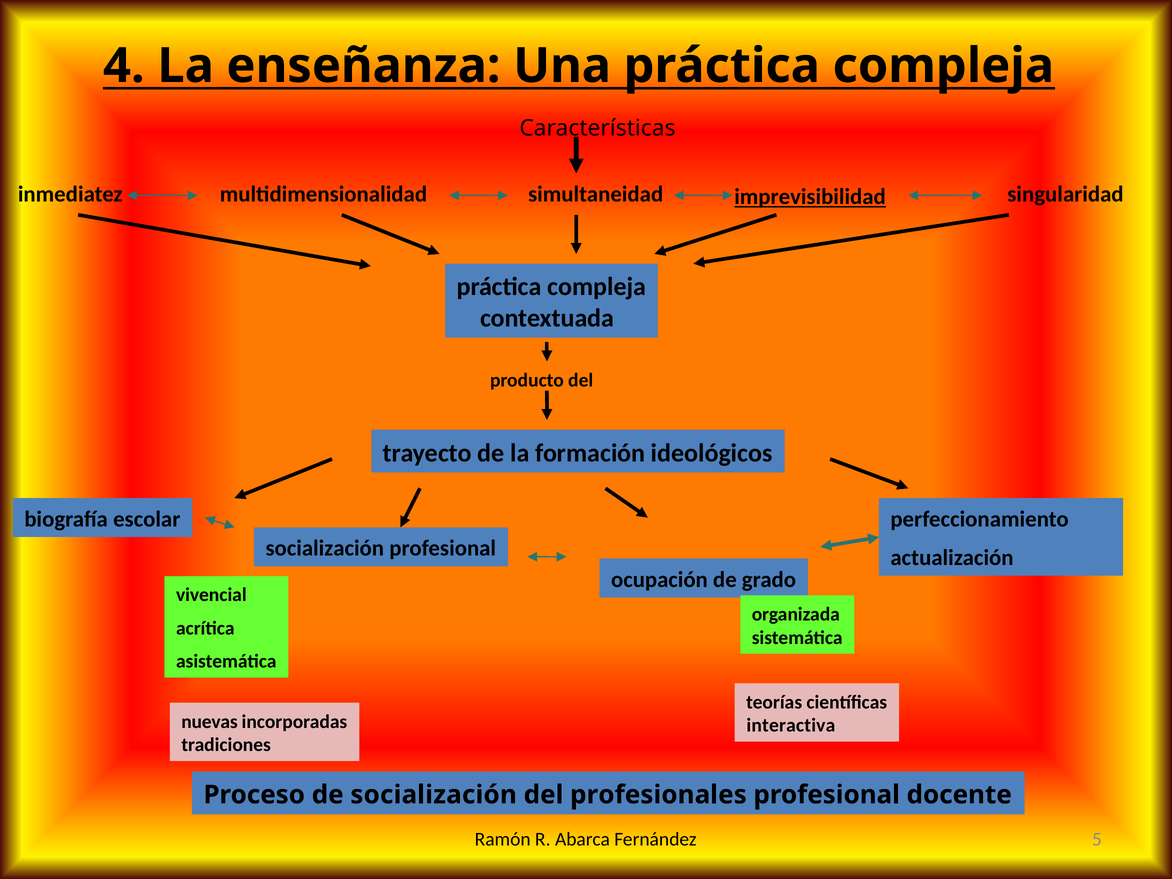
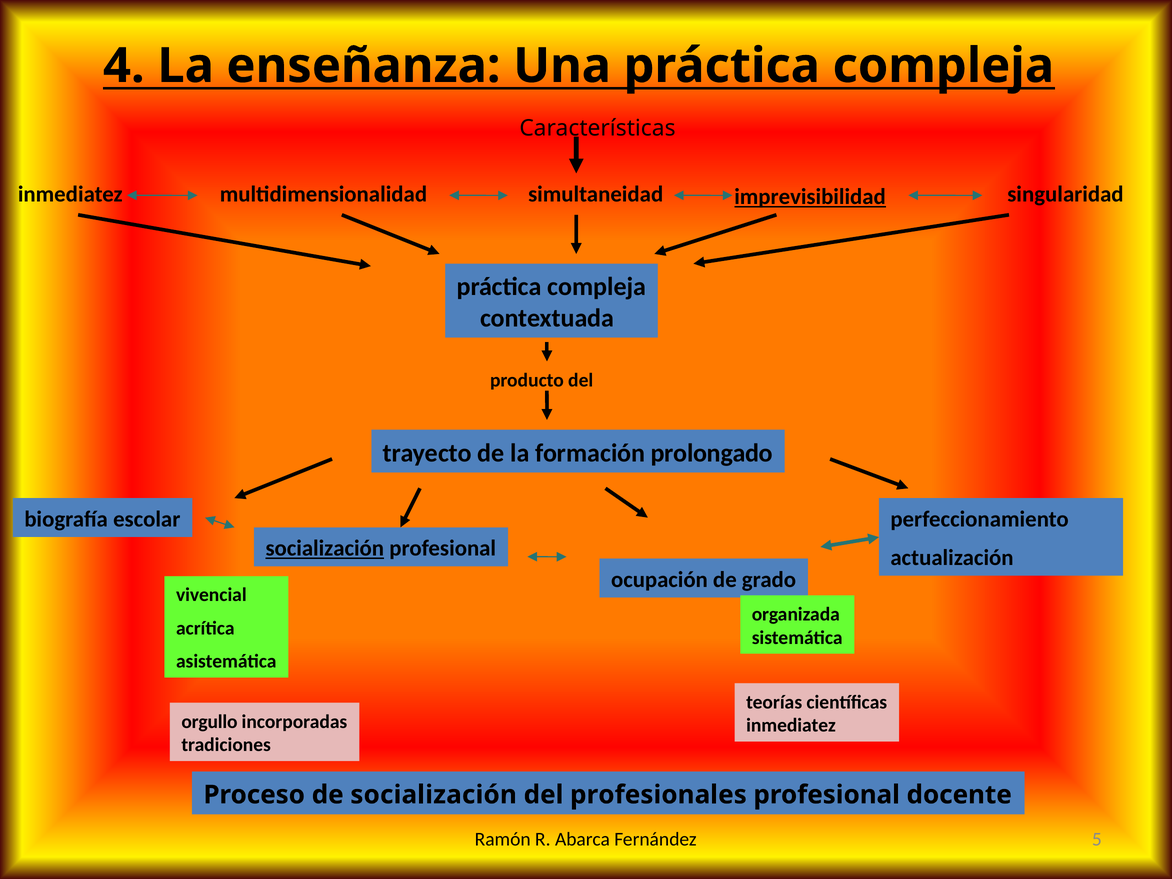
ideológicos: ideológicos -> prolongado (712, 453)
socialización underline: none -> present (325, 548)
nuevas: nuevas -> orgullo (209, 722)
interactiva: interactiva -> inmediatez (791, 726)
